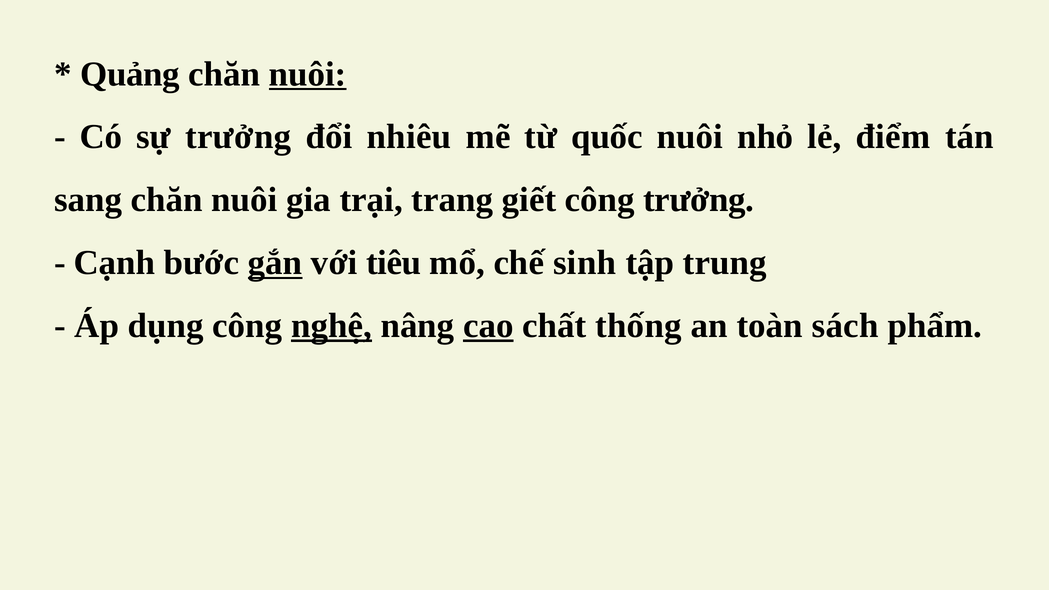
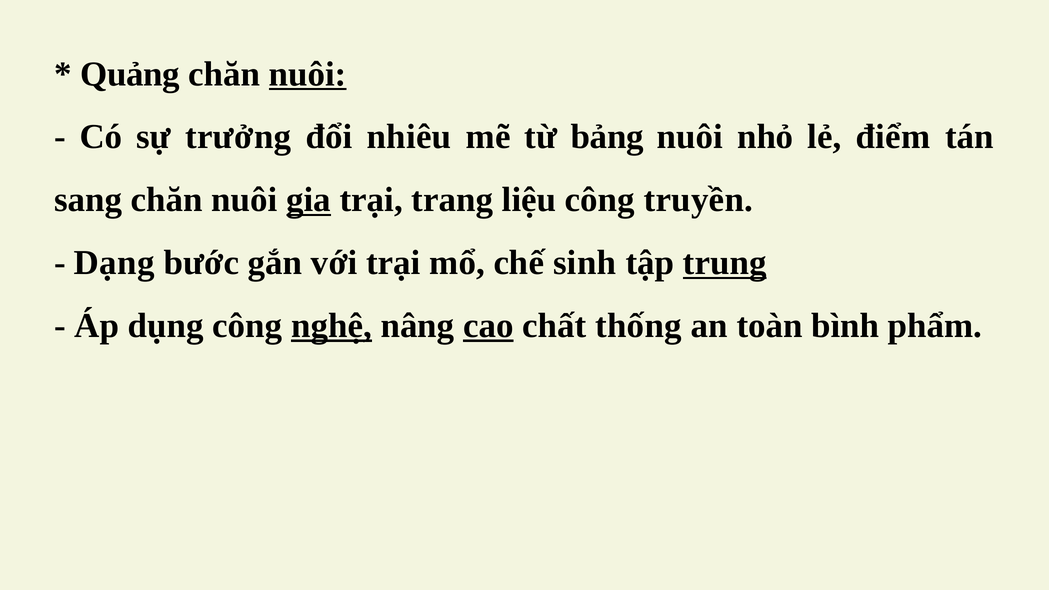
quốc: quốc -> bảng (607, 137)
gia underline: none -> present (309, 200)
giết: giết -> liệu (529, 200)
công trưởng: trưởng -> truyền (698, 200)
Cạnh: Cạnh -> Dạng (114, 263)
gắn underline: present -> none (275, 263)
với tiêu: tiêu -> trại (393, 263)
trung underline: none -> present (725, 263)
sách: sách -> bình (845, 326)
